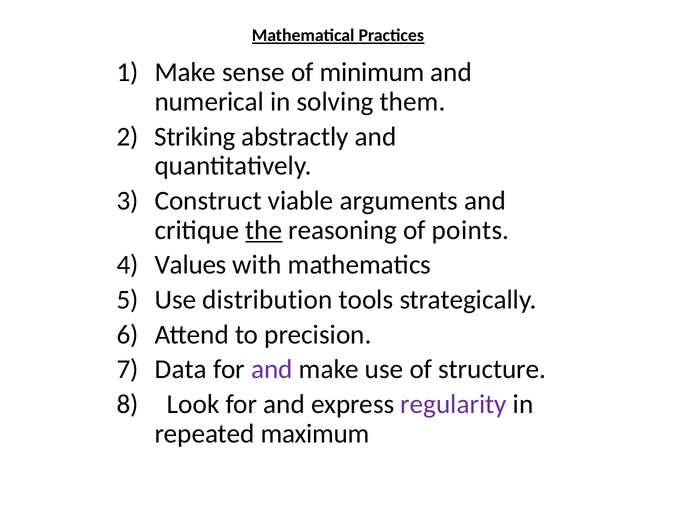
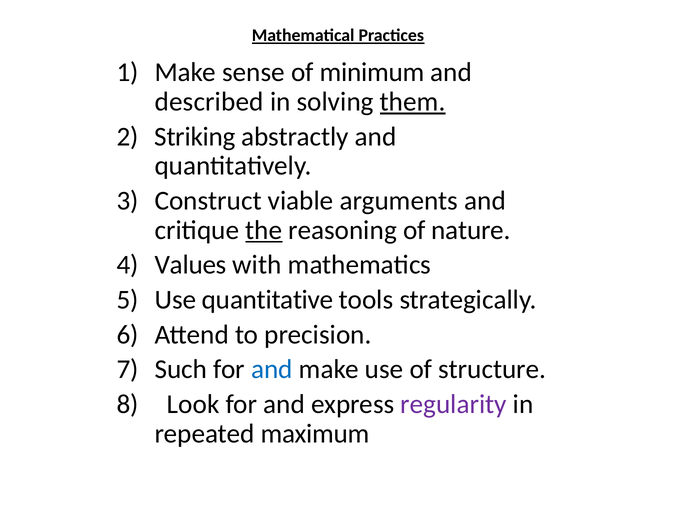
numerical: numerical -> described (209, 102)
them underline: none -> present (413, 102)
points: points -> nature (471, 230)
distribution: distribution -> quantitative (268, 300)
Data: Data -> Such (181, 369)
and colour: purple -> blue (272, 369)
